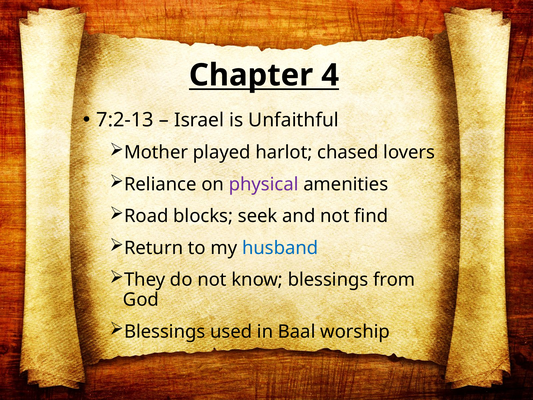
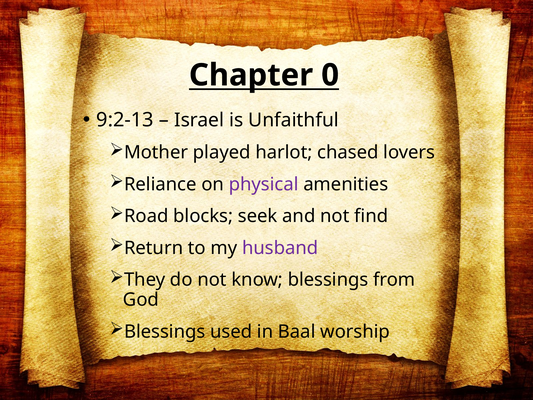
4: 4 -> 0 (330, 75)
7:2-13: 7:2-13 -> 9:2-13 (125, 120)
husband colour: blue -> purple (280, 248)
